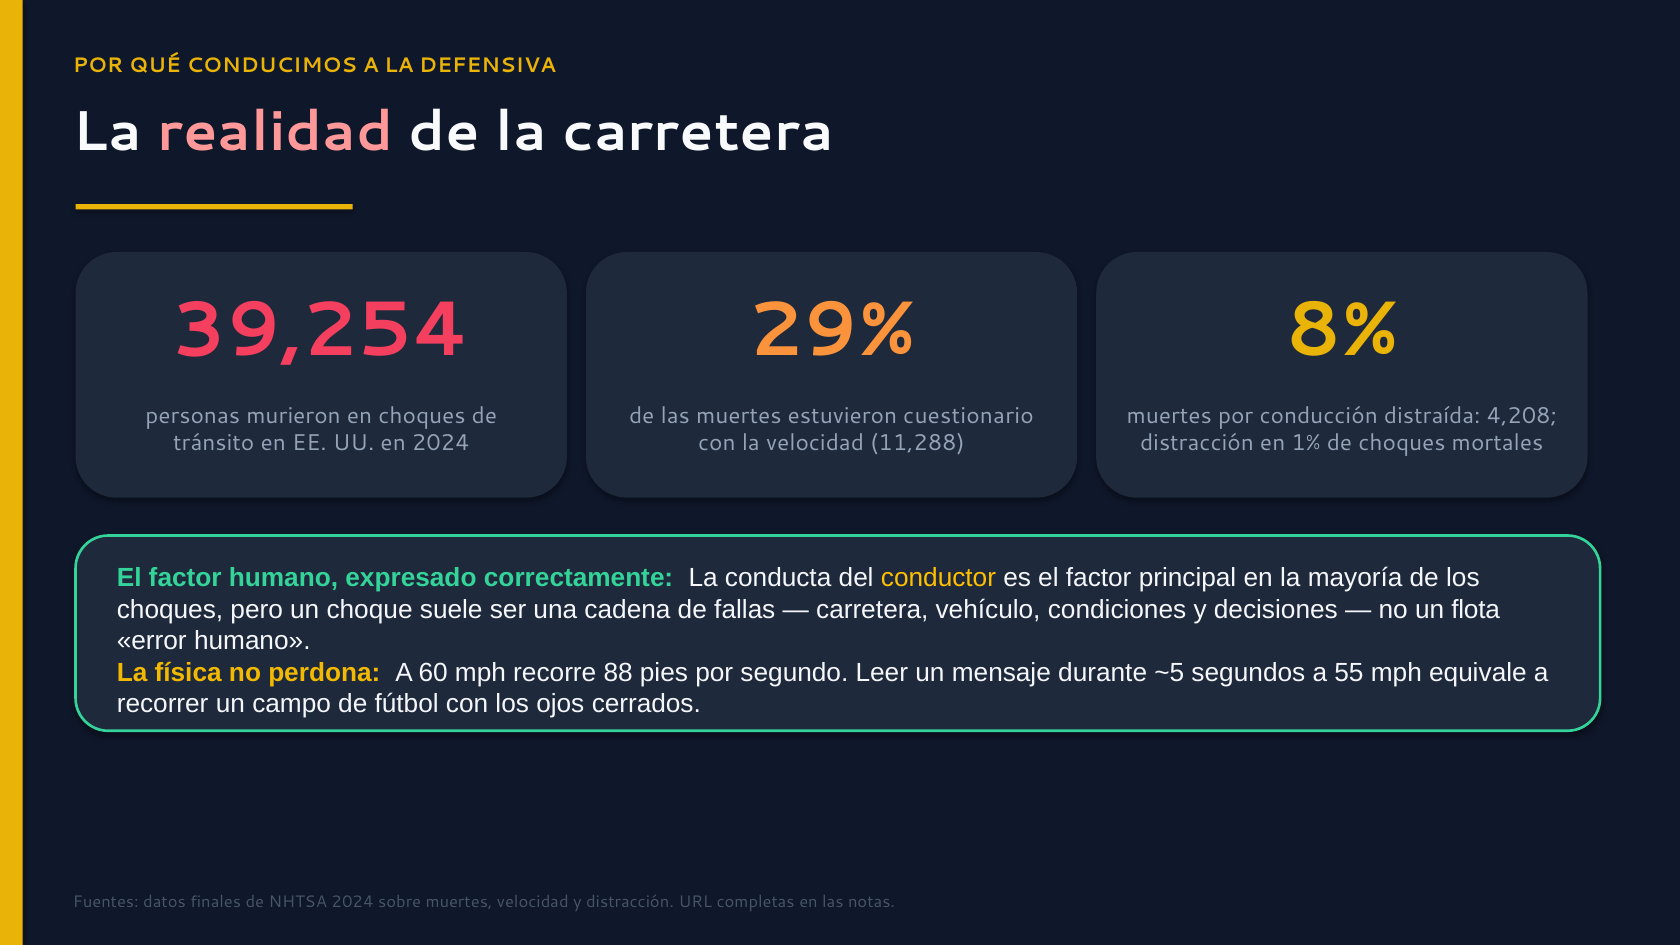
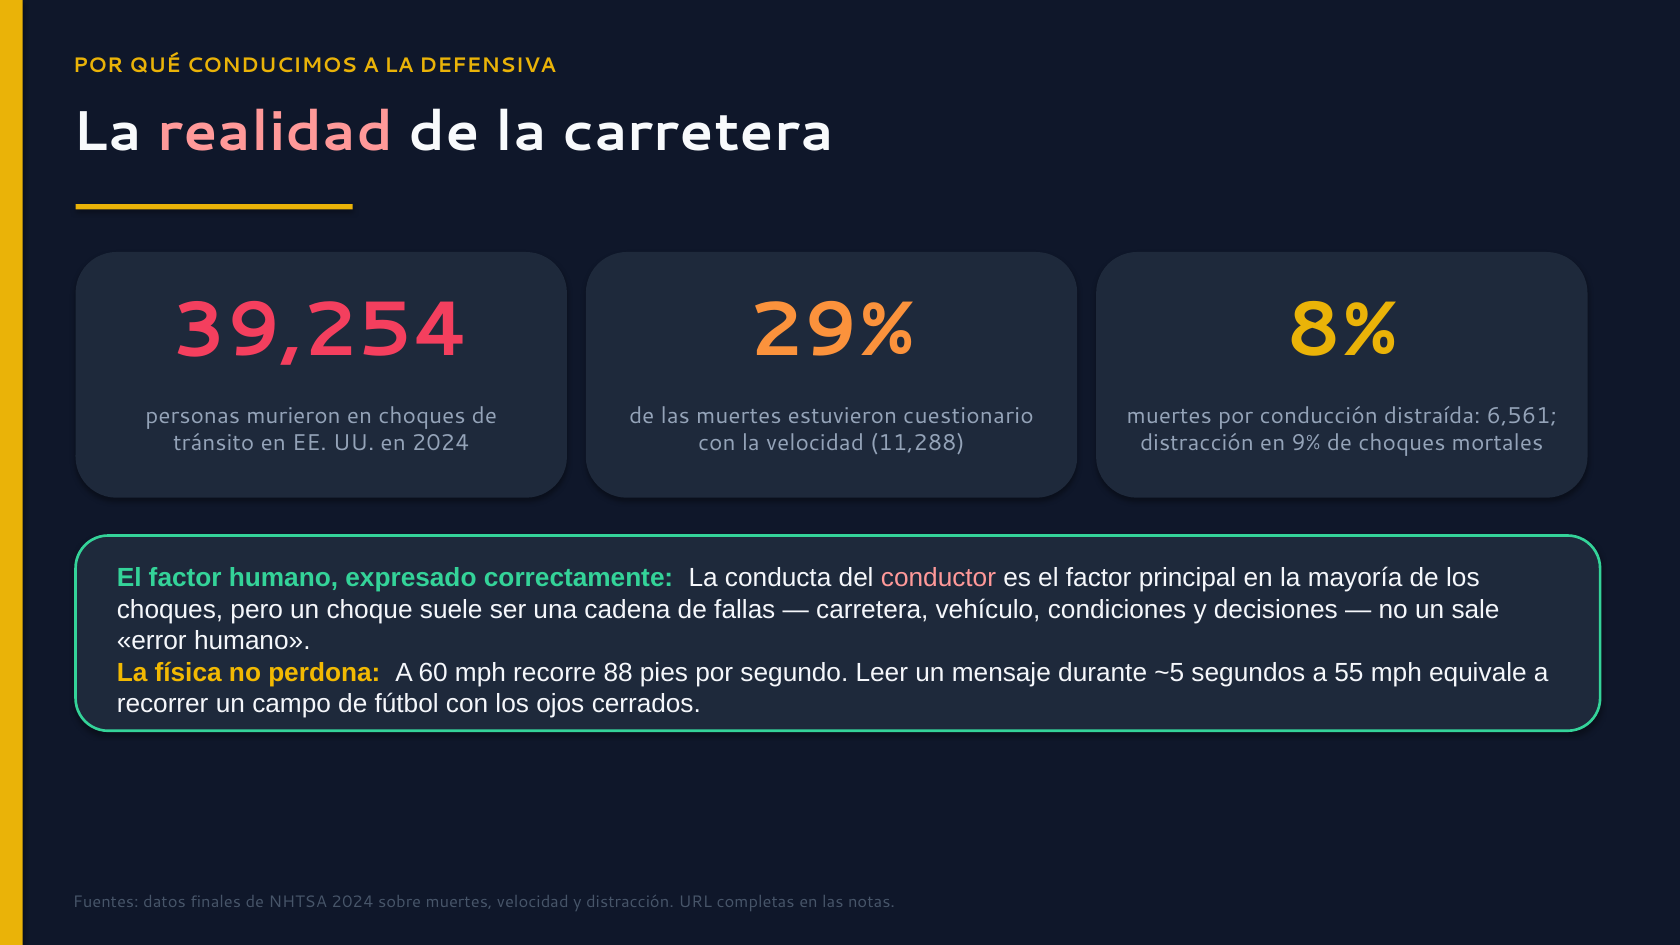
4,208: 4,208 -> 6,561 (1522, 416)
1%: 1% -> 9% (1306, 443)
conductor colour: yellow -> pink (938, 578)
flota: flota -> sale (1476, 610)
